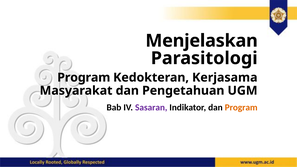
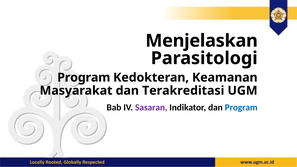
Kerjasama: Kerjasama -> Keamanan (225, 78)
Pengetahuan: Pengetahuan -> Terakreditasi (183, 91)
Program colour: orange -> blue (241, 108)
